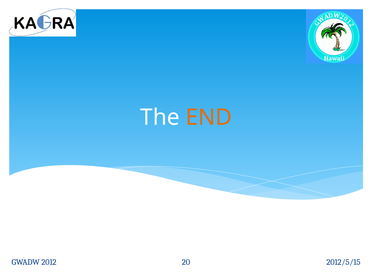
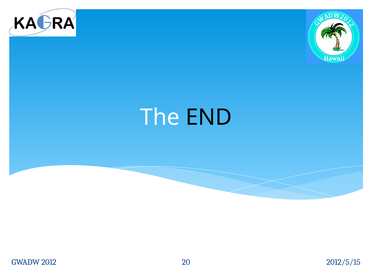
END colour: orange -> black (209, 117)
